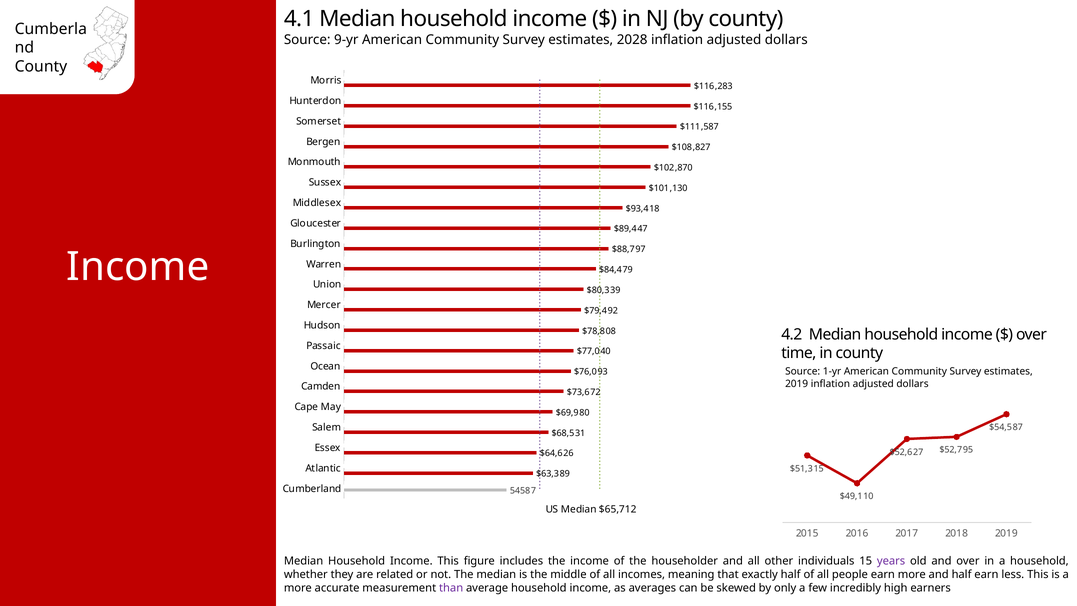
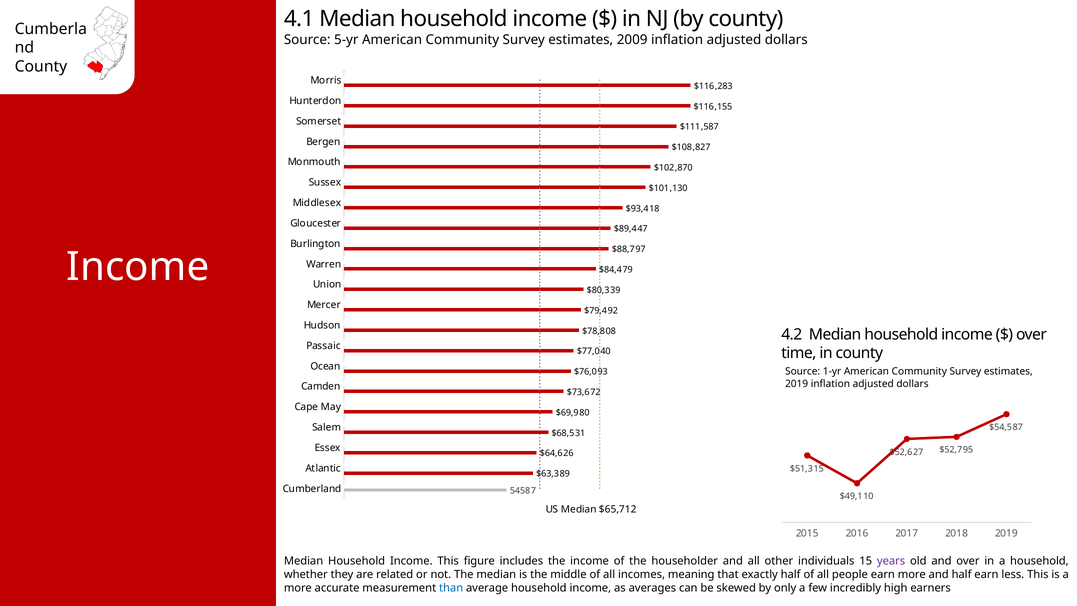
9-yr: 9-yr -> 5-yr (346, 40)
2028: 2028 -> 2009 (632, 40)
than colour: purple -> blue (451, 588)
